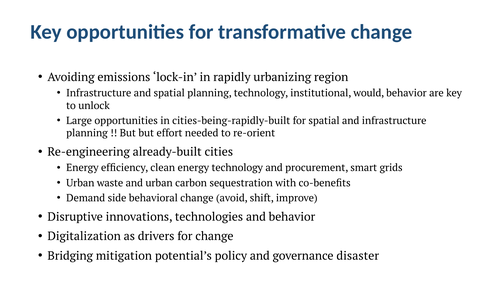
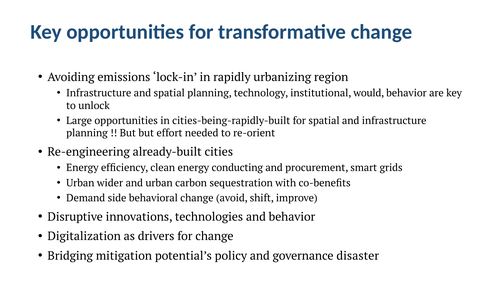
energy technology: technology -> conducting (237, 168)
waste: waste -> wider (110, 183)
